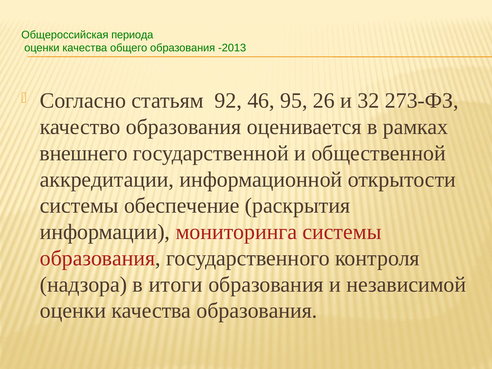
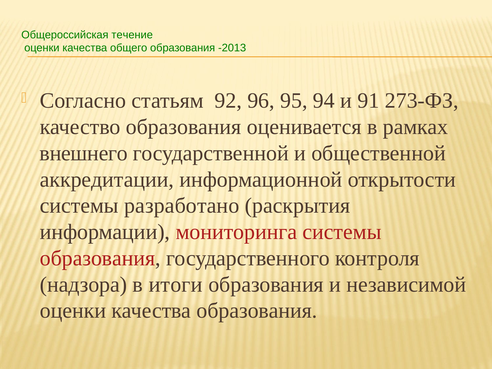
периода: периода -> течение (132, 35)
46: 46 -> 96 (261, 101)
26: 26 -> 94 (324, 101)
32: 32 -> 91 (368, 101)
обеспечение: обеспечение -> разработано (182, 206)
